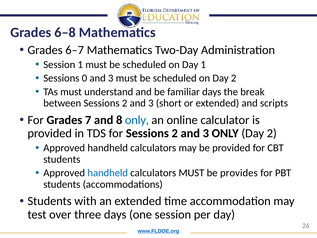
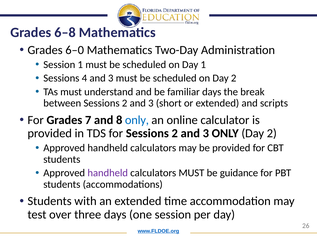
6–7: 6–7 -> 6–0 (75, 50)
0: 0 -> 4 (84, 78)
handheld colour: blue -> purple (108, 173)
provides: provides -> guidance (239, 173)
